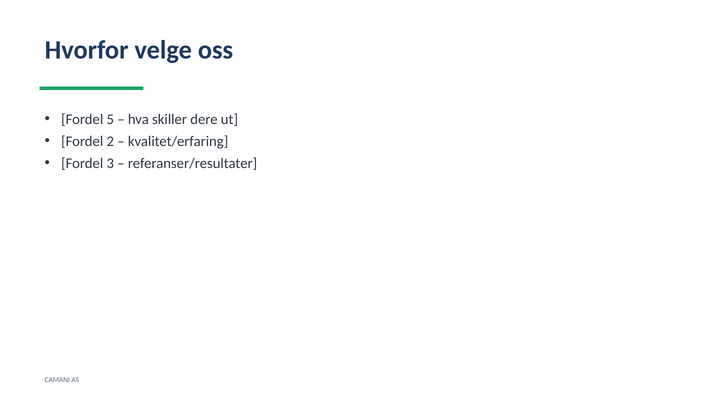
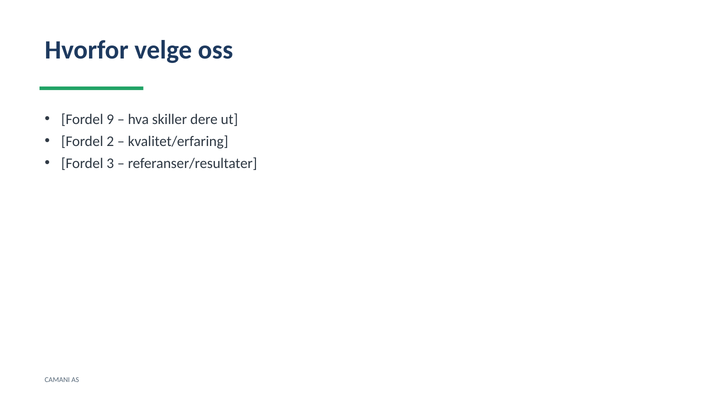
5: 5 -> 9 (110, 119)
